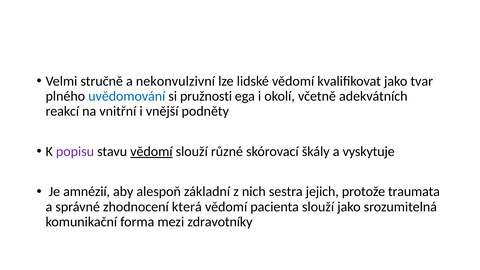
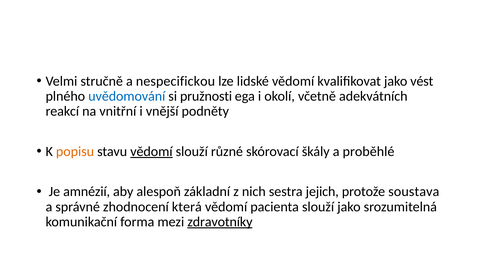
nekonvulzivní: nekonvulzivní -> nespecifickou (175, 81)
tvar: tvar -> vést (422, 81)
popisu colour: purple -> orange (75, 151)
vyskytuje: vyskytuje -> proběhlé (369, 151)
traumata: traumata -> soustava (414, 192)
zdravotníky underline: none -> present (220, 222)
